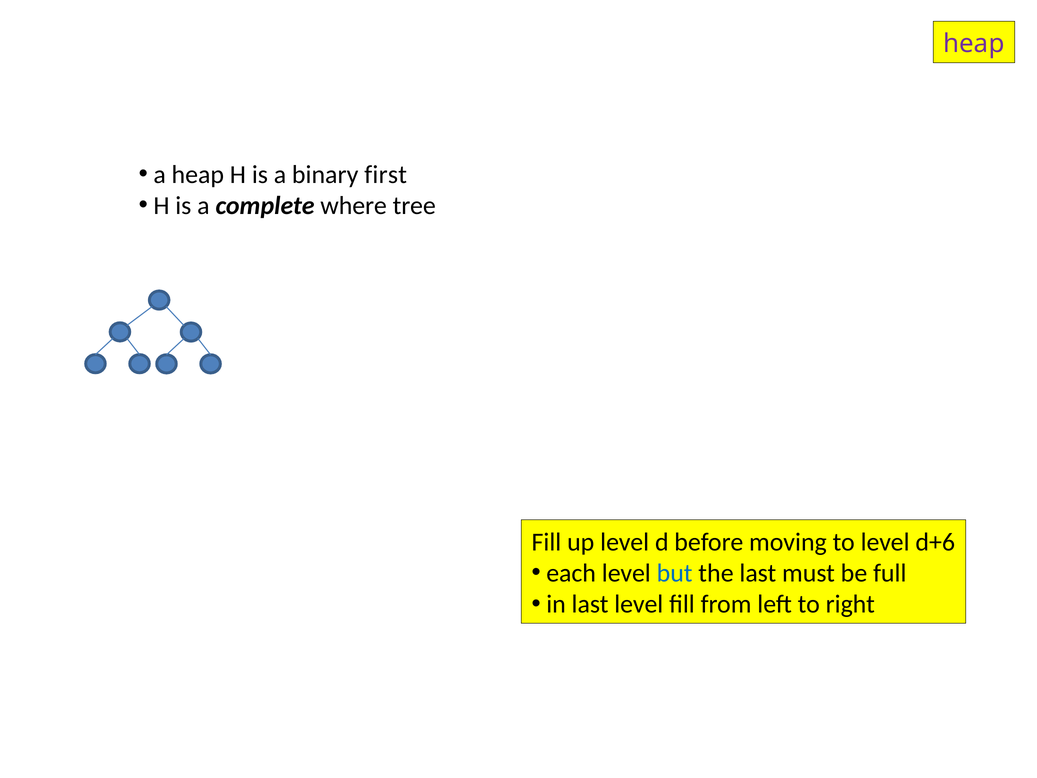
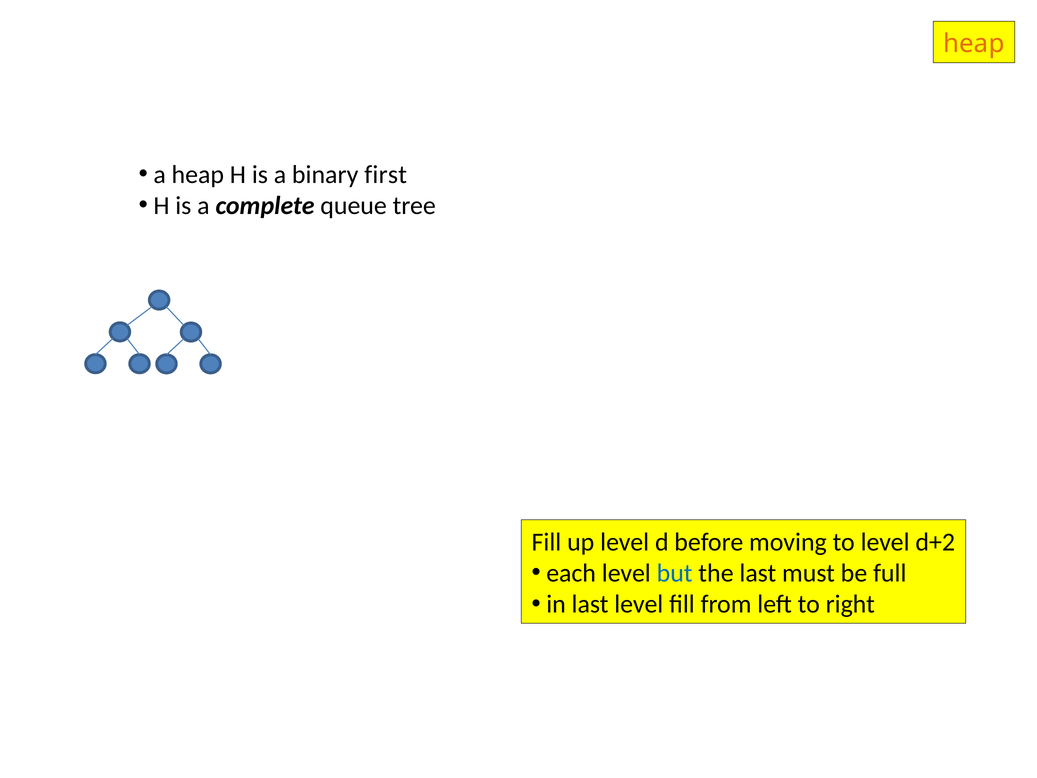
heap colour: purple -> orange (974, 44)
where: where -> queue (354, 206)
d+6: d+6 -> d+2 (935, 542)
